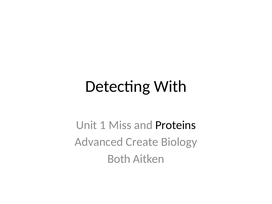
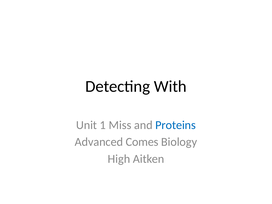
Proteins colour: black -> blue (176, 125)
Create: Create -> Comes (142, 142)
Both: Both -> High (119, 159)
